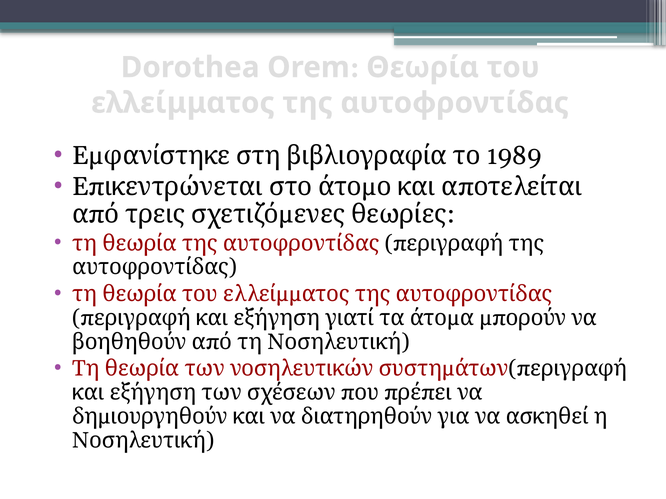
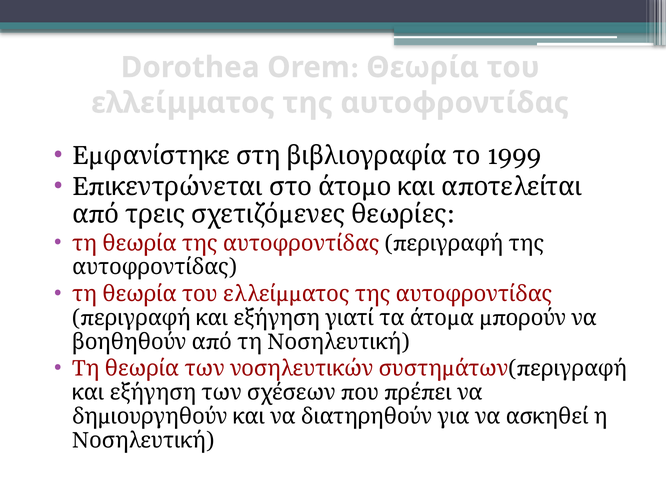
1989: 1989 -> 1999 (514, 156)
